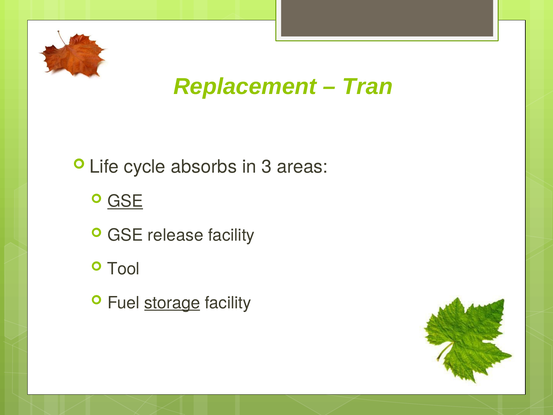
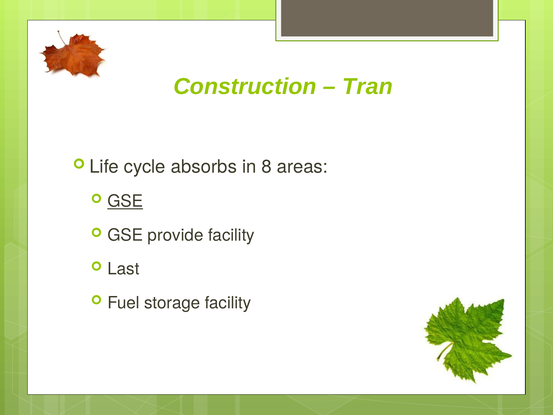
Replacement: Replacement -> Construction (245, 86)
3: 3 -> 8 (267, 167)
release: release -> provide (176, 235)
Tool: Tool -> Last (123, 269)
storage underline: present -> none (172, 303)
